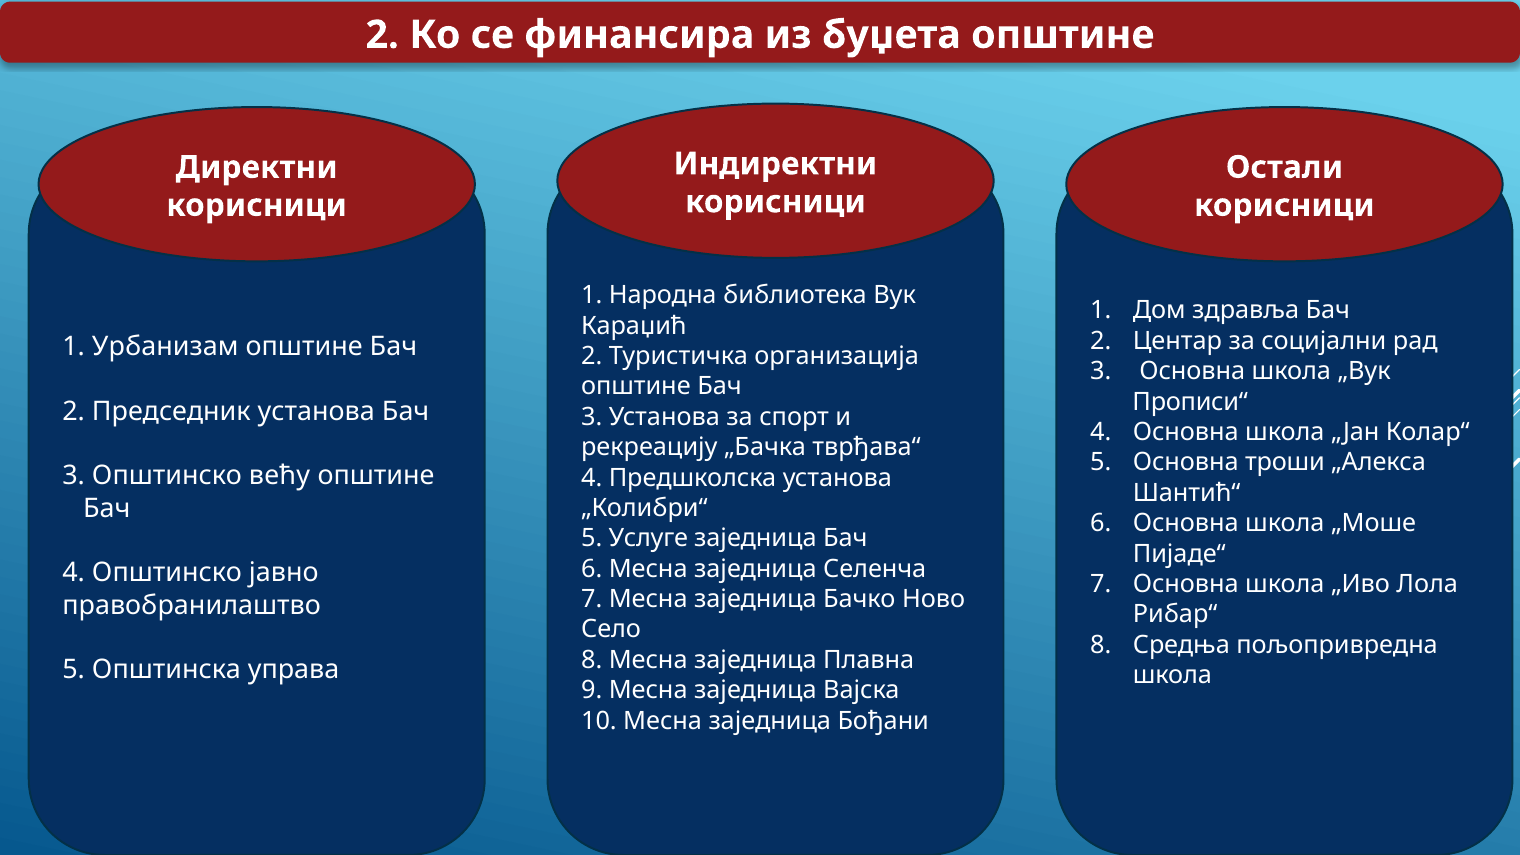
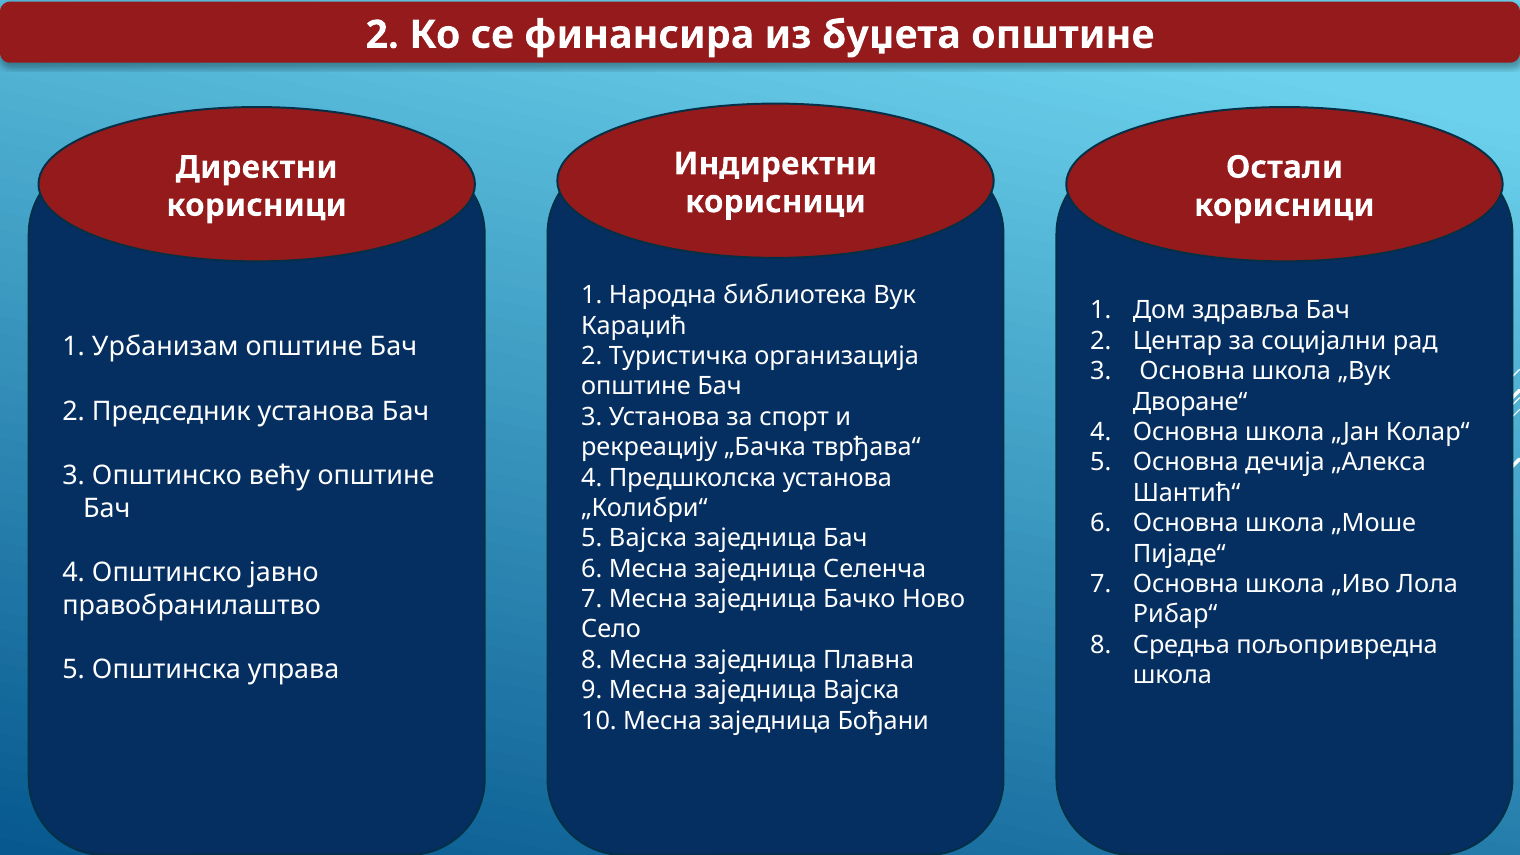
Прописи“: Прописи“ -> Дворане“ (1190, 402)
троши: троши -> дечија (1285, 463)
5 Услуге: Услуге -> Вајска (648, 538)
